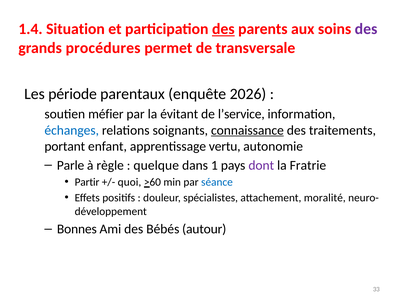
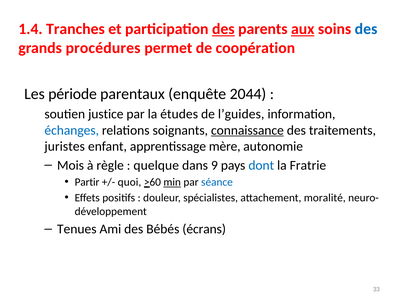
Situation: Situation -> Tranches (75, 29)
aux underline: none -> present (303, 29)
des colour: purple -> blue (366, 29)
transversale: transversale -> coopération (255, 48)
2026: 2026 -> 2044 (248, 94)
méfier: méfier -> justice (106, 114)
évitant: évitant -> études (179, 114)
l’service: l’service -> l’guides (241, 114)
portant: portant -> juristes (65, 146)
vertu: vertu -> mère (225, 146)
Parle: Parle -> Mois (71, 165)
1: 1 -> 9 (214, 165)
dont colour: purple -> blue (261, 165)
min underline: none -> present (172, 182)
Bonnes: Bonnes -> Tenues (77, 229)
autour: autour -> écrans (204, 229)
